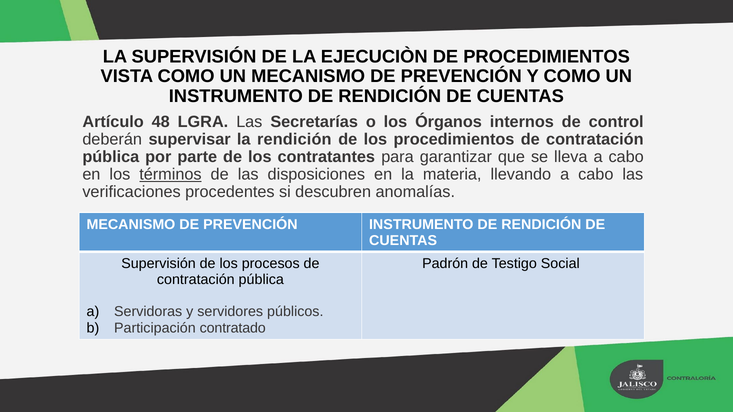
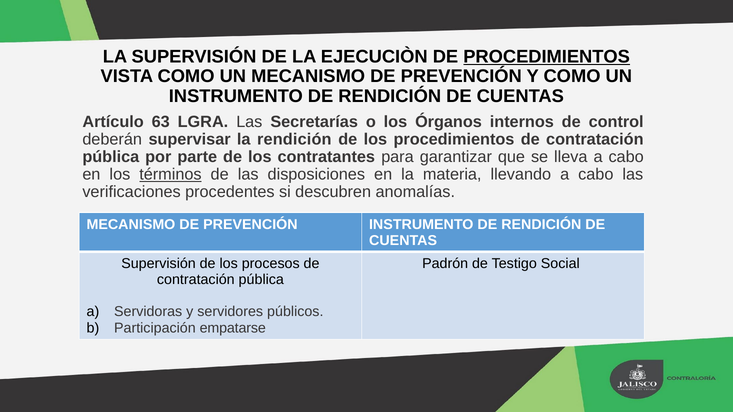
PROCEDIMIENTOS underline: none -> present (547, 57)
48: 48 -> 63 (161, 122)
contratado: contratado -> empatarse (233, 328)
